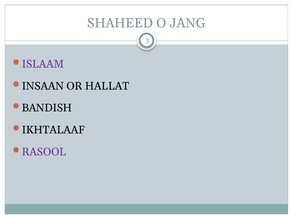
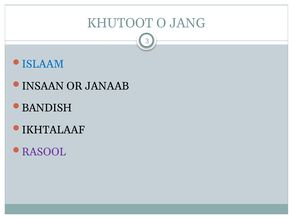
SHAHEED: SHAHEED -> KHUTOOT (120, 23)
ISLAAM colour: purple -> blue (43, 64)
HALLAT: HALLAT -> JANAAB (107, 86)
